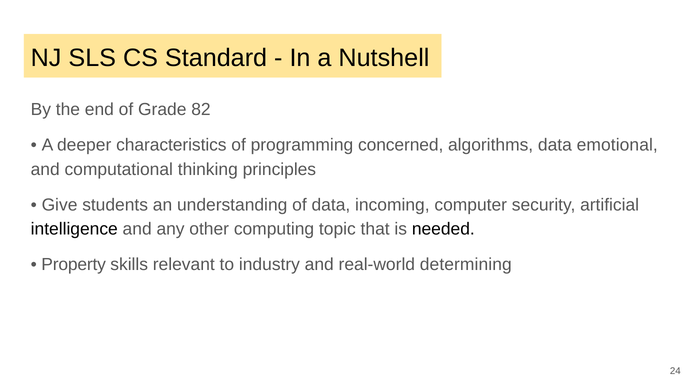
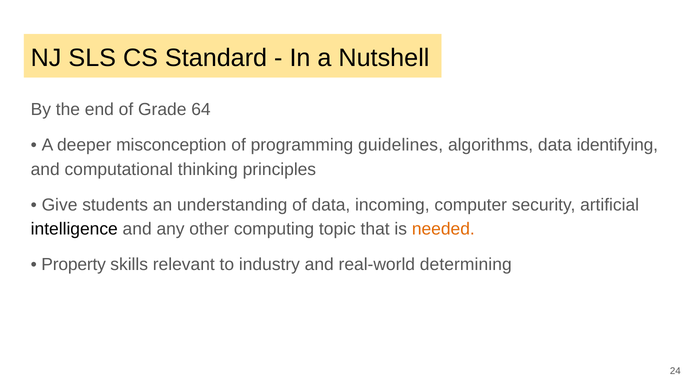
82: 82 -> 64 (201, 110)
characteristics: characteristics -> misconception (171, 145)
concerned: concerned -> guidelines (401, 145)
emotional: emotional -> identifying (617, 145)
needed colour: black -> orange (443, 229)
